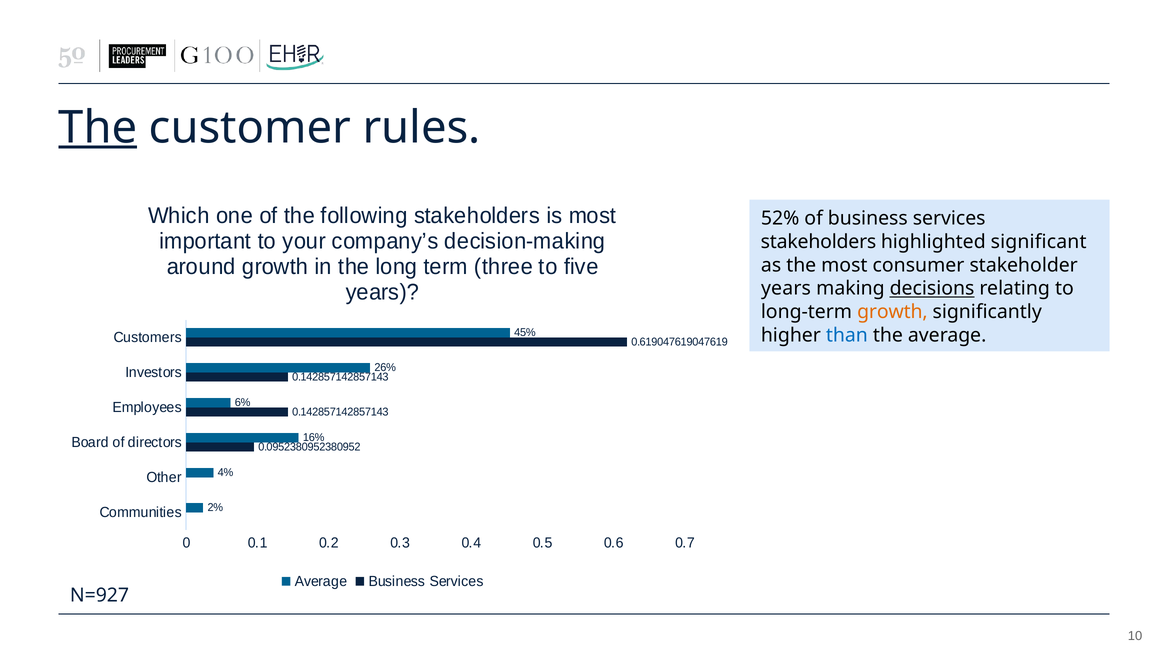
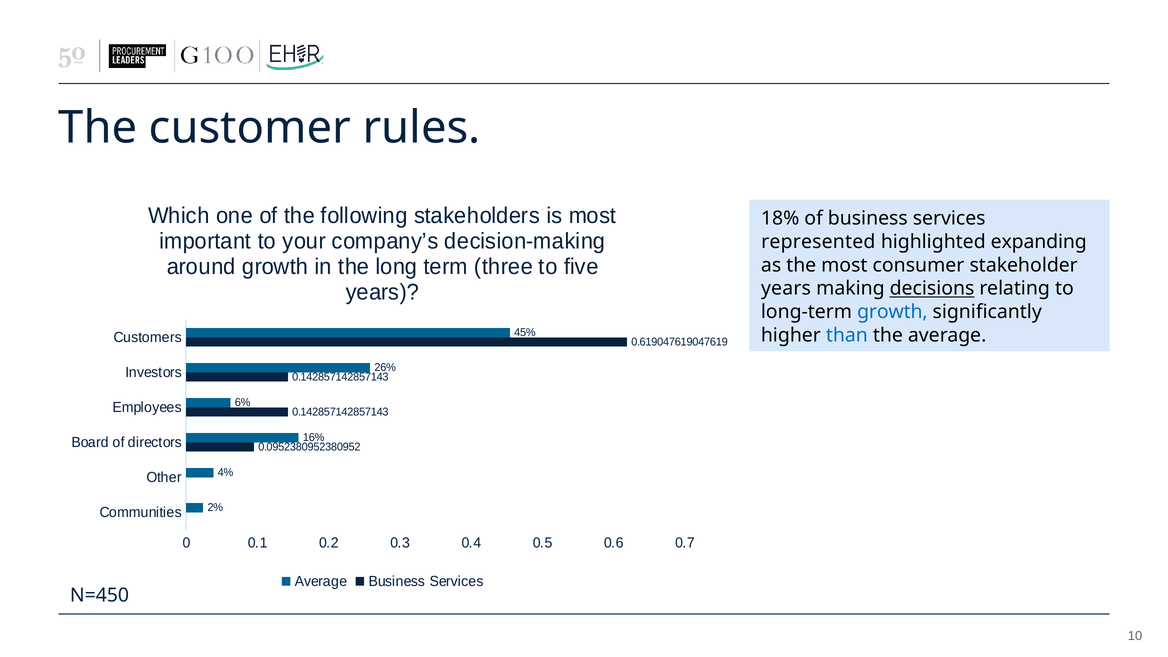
The underline: present -> none (98, 128)
52%: 52% -> 18% (780, 218)
stakeholders: stakeholders -> represented (818, 242)
significant: significant -> expanding (1039, 242)
growth colour: orange -> blue (892, 312)
N=927: N=927 -> N=450 (99, 596)
